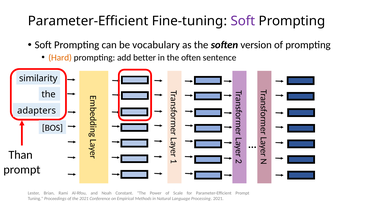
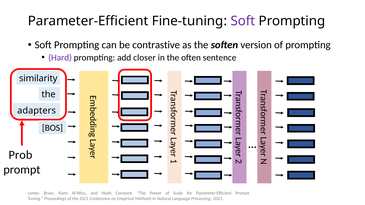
vocabulary: vocabulary -> contrastive (156, 45)
Hard colour: orange -> purple (60, 58)
better: better -> closer (144, 58)
Than: Than -> Prob (20, 155)
